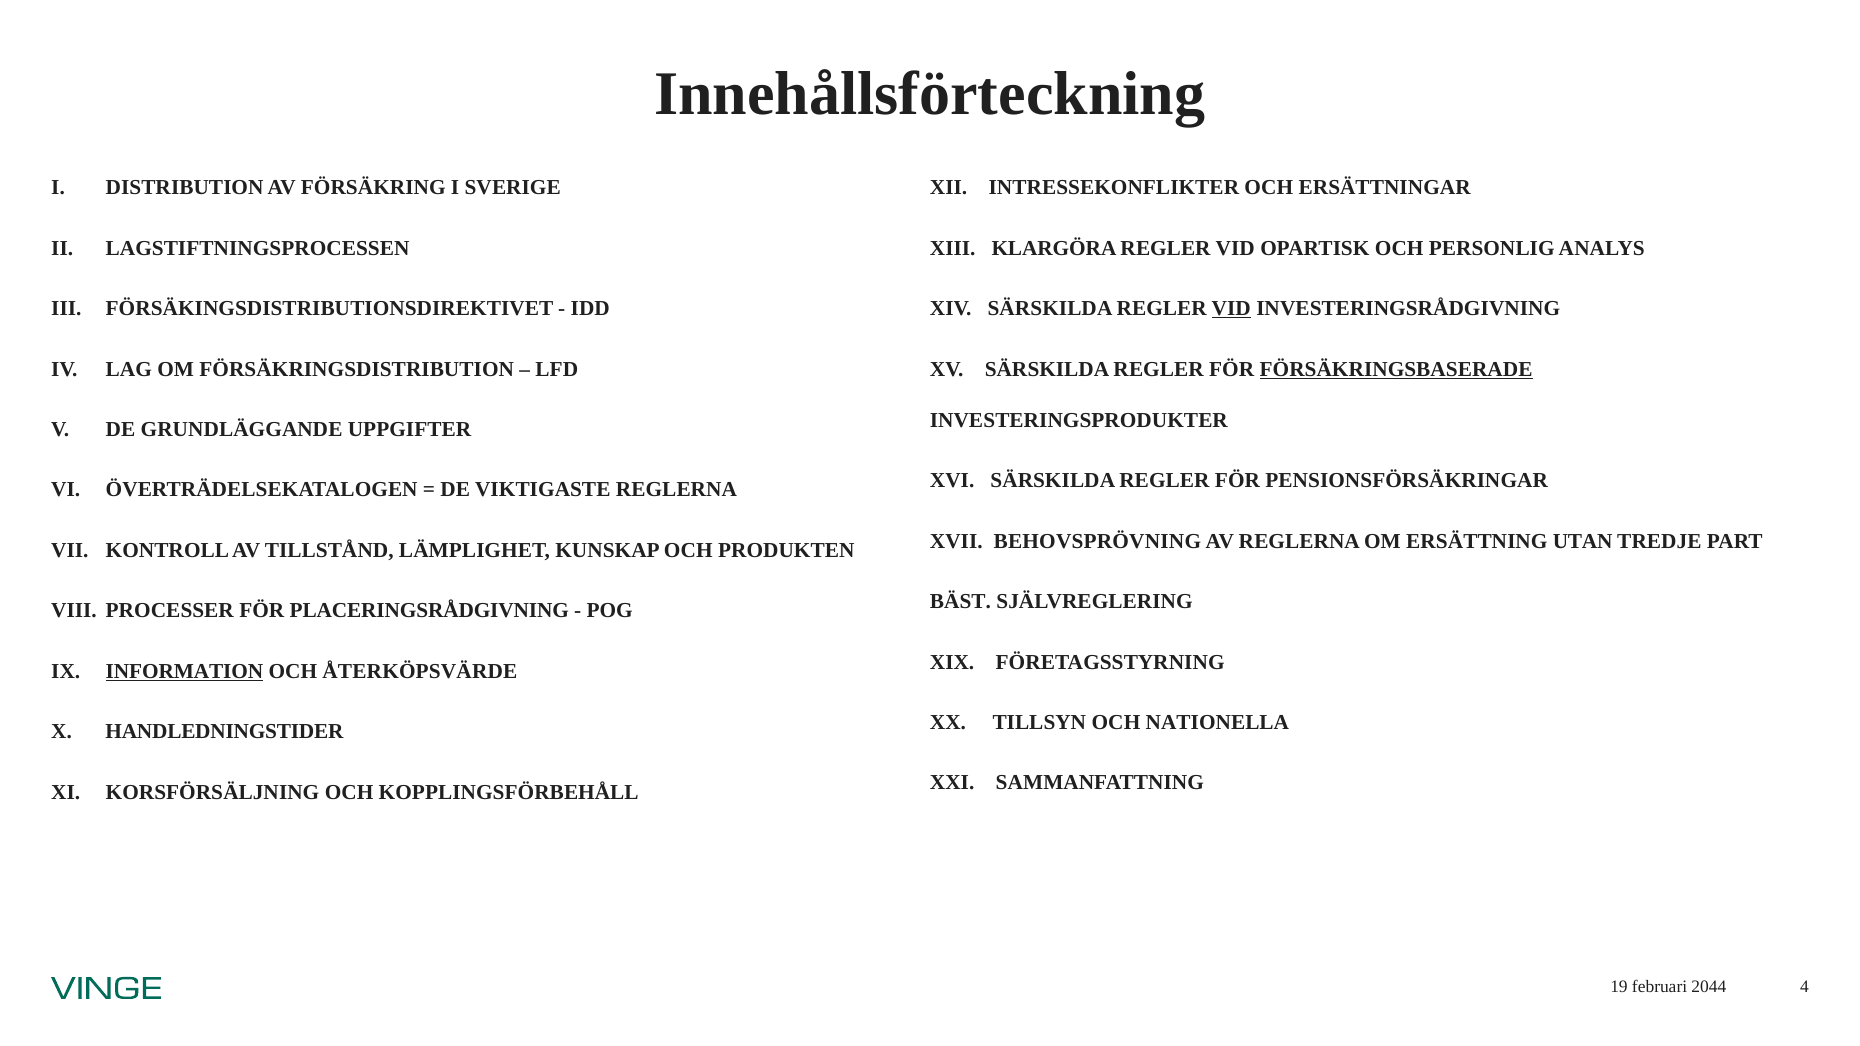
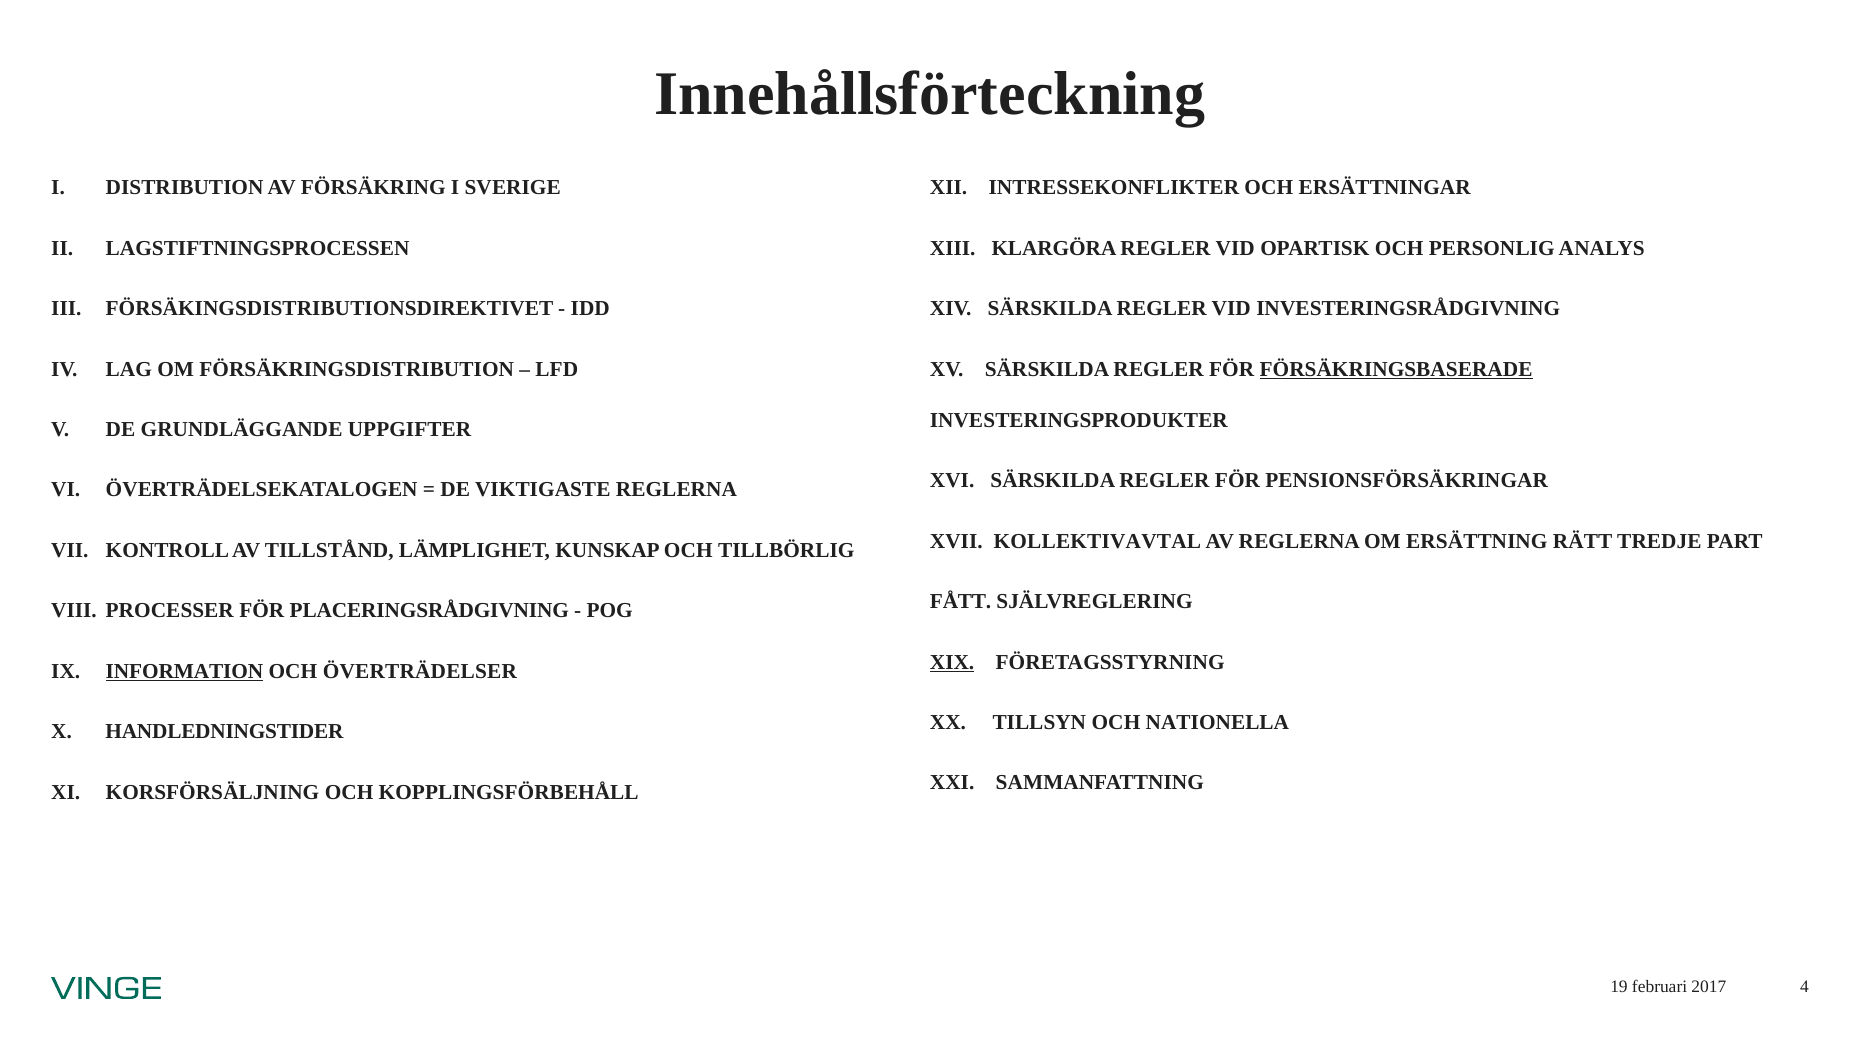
VID underline: present -> none (1231, 309)
BEHOVSPRÖVNING: BEHOVSPRÖVNING -> KOLLEKTIVAVTAL (1097, 541)
UTAN: UTAN -> RÄTT (1583, 541)
PRODUKTEN: PRODUKTEN -> TILLBÖRLIG (786, 551)
BÄST: BÄST -> FÅTT (961, 602)
XIX underline: none -> present (952, 662)
ÅTERKÖPSVÄRDE: ÅTERKÖPSVÄRDE -> ÖVERTRÄDELSER (420, 671)
2044: 2044 -> 2017 (1709, 987)
